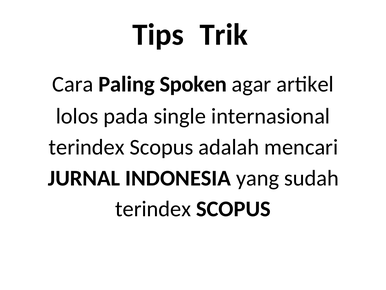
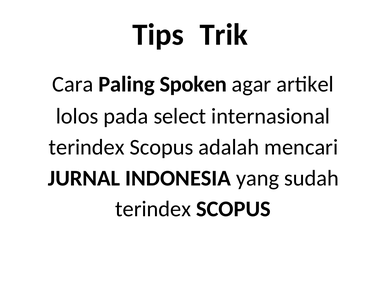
single: single -> select (180, 116)
